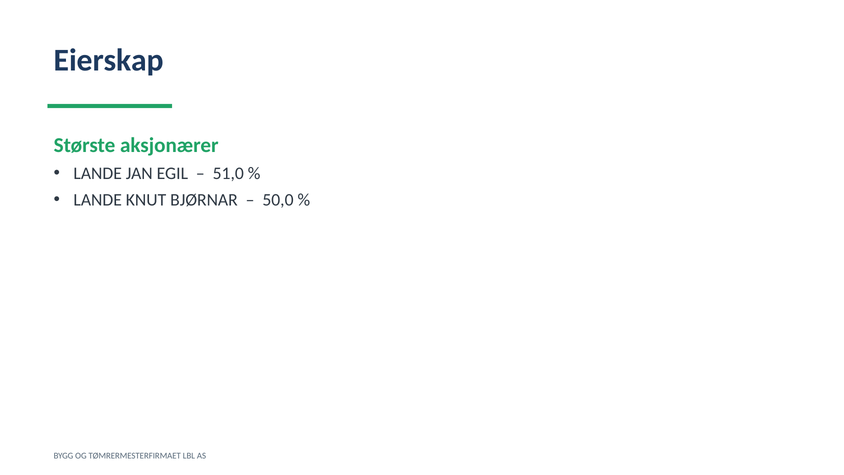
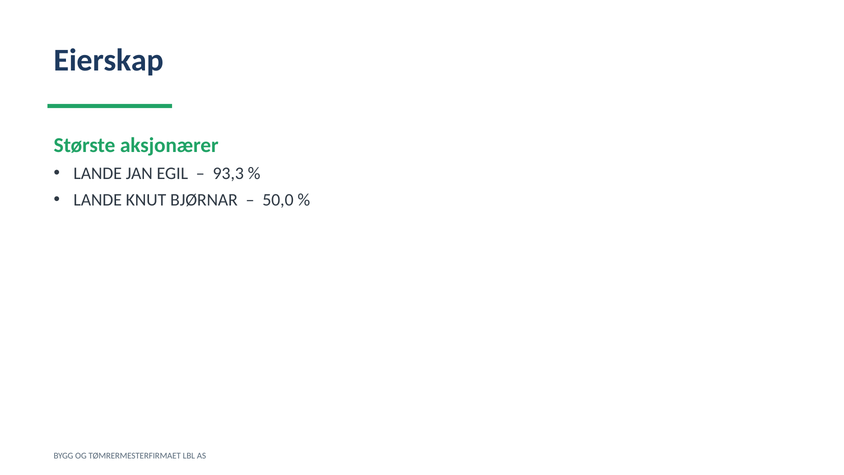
51,0: 51,0 -> 93,3 (228, 174)
